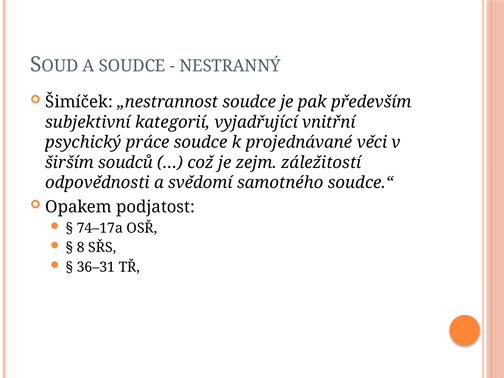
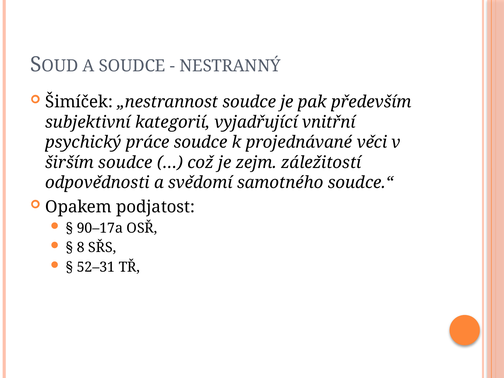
širším soudců: soudců -> soudce (125, 162)
74–17a: 74–17a -> 90–17a (100, 228)
36–31: 36–31 -> 52–31 (96, 267)
